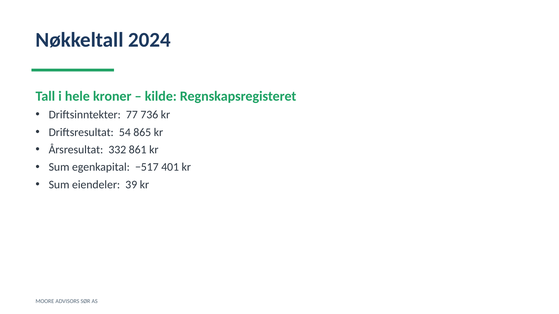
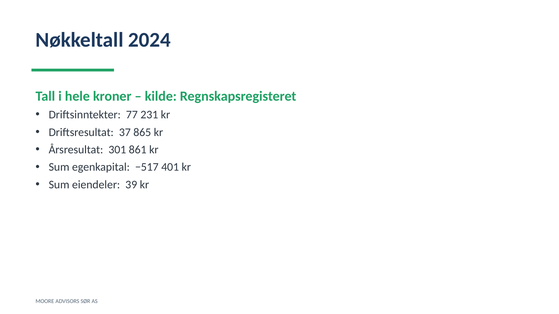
736: 736 -> 231 (149, 115)
54: 54 -> 37 (125, 132)
332: 332 -> 301 (117, 150)
